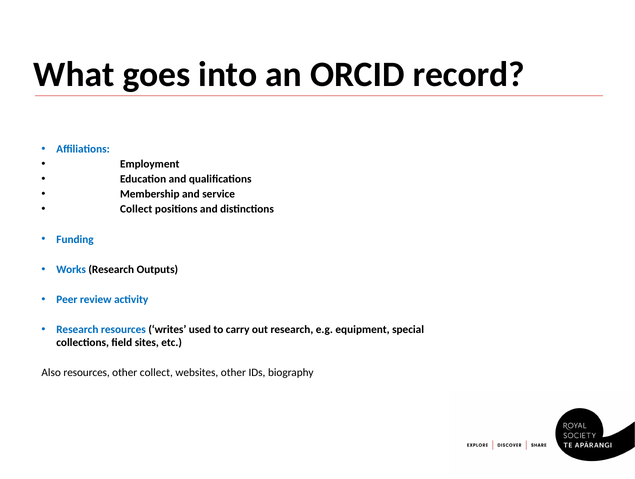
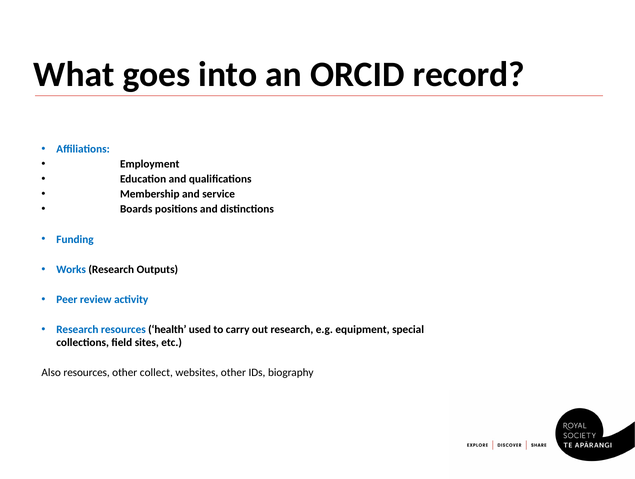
Collect: Collect -> Boards (136, 209)
writes: writes -> health (167, 330)
